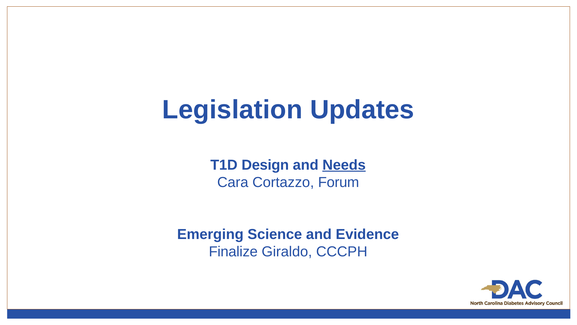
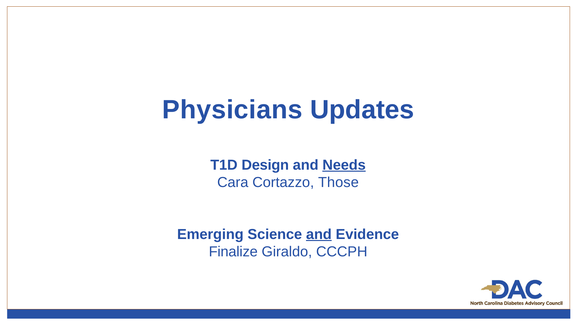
Legislation: Legislation -> Physicians (232, 109)
Forum: Forum -> Those (338, 182)
and underline: none -> present (319, 234)
